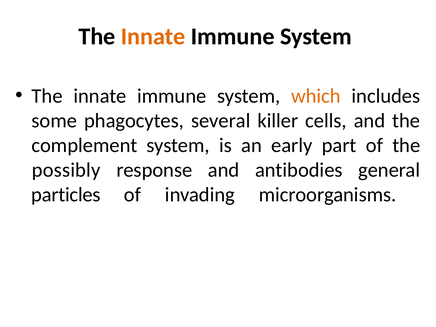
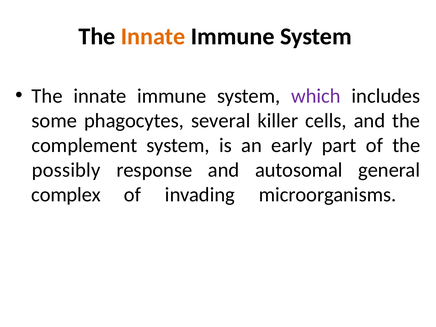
which colour: orange -> purple (316, 96)
antibodies: antibodies -> autosomal (299, 170)
particles: particles -> complex (66, 195)
